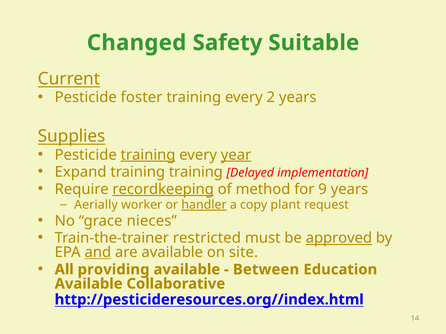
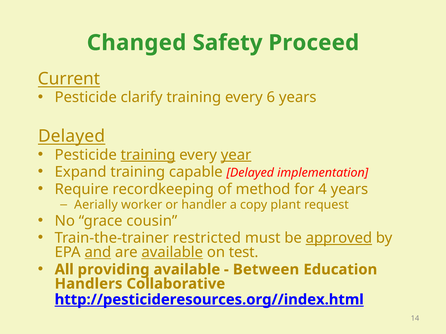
Suitable: Suitable -> Proceed (314, 43)
foster: foster -> clarify (142, 98)
2: 2 -> 6 (271, 98)
Supplies: Supplies -> Delayed (72, 136)
training training: training -> capable (196, 172)
recordkeeping underline: present -> none (163, 190)
9: 9 -> 4 (323, 190)
handler underline: present -> none (204, 205)
nieces: nieces -> cousin (152, 221)
available underline: none -> present (172, 253)
site: site -> test (244, 253)
Available: Available -> Handlers (89, 284)
http://pesticideresources.org//index.html underline: none -> present (209, 300)
